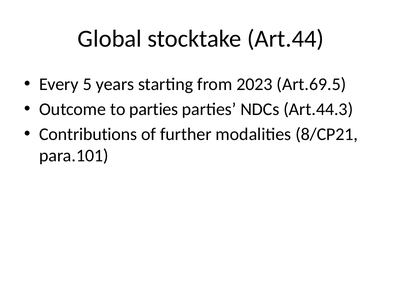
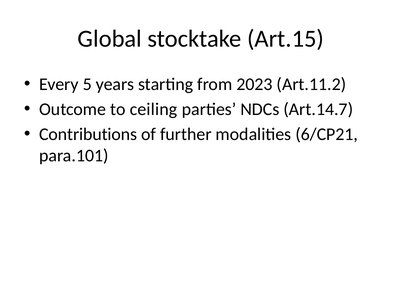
Art.44: Art.44 -> Art.15 (286, 39)
Art.69.5: Art.69.5 -> Art.11.2 (311, 84)
to parties: parties -> ceiling (154, 109)
Art.44.3: Art.44.3 -> Art.14.7 (318, 109)
8/CP21: 8/CP21 -> 6/CP21 (327, 134)
